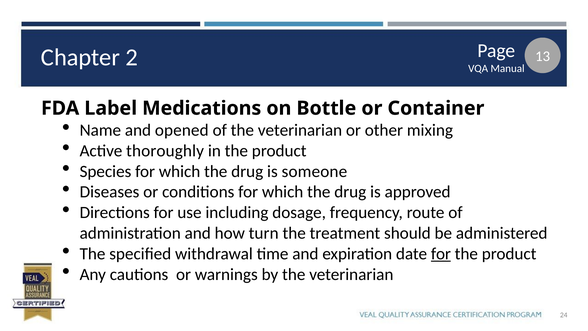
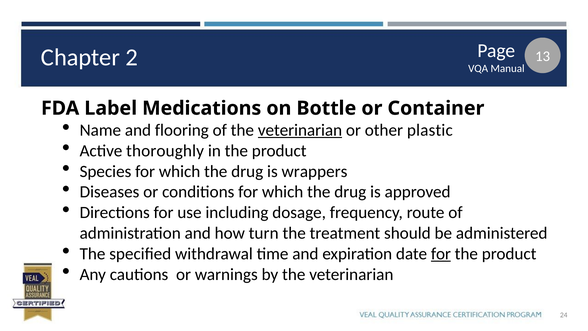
opened: opened -> flooring (182, 130)
veterinarian underline: none -> present (300, 130)
mixing: mixing -> plastic (430, 130)
someone: someone -> wrappers (314, 171)
